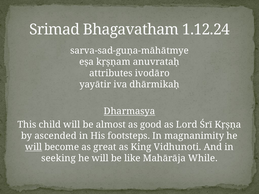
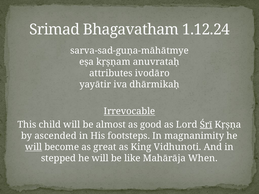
Dharmasya: Dharmasya -> Irrevocable (129, 111)
Śrī underline: none -> present (206, 125)
seeking: seeking -> stepped (59, 158)
While: While -> When (203, 158)
